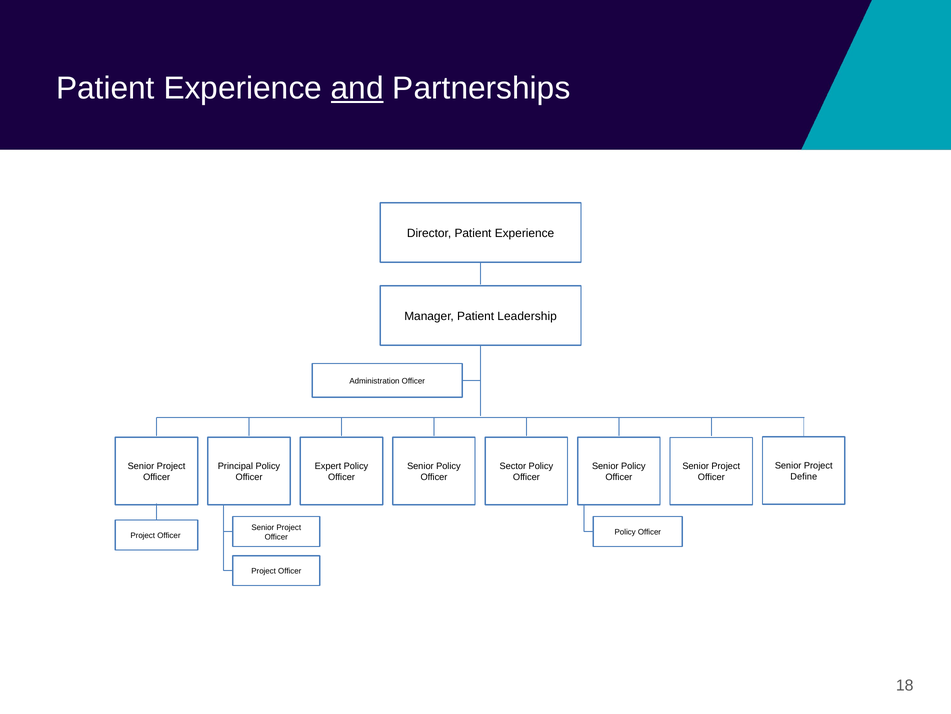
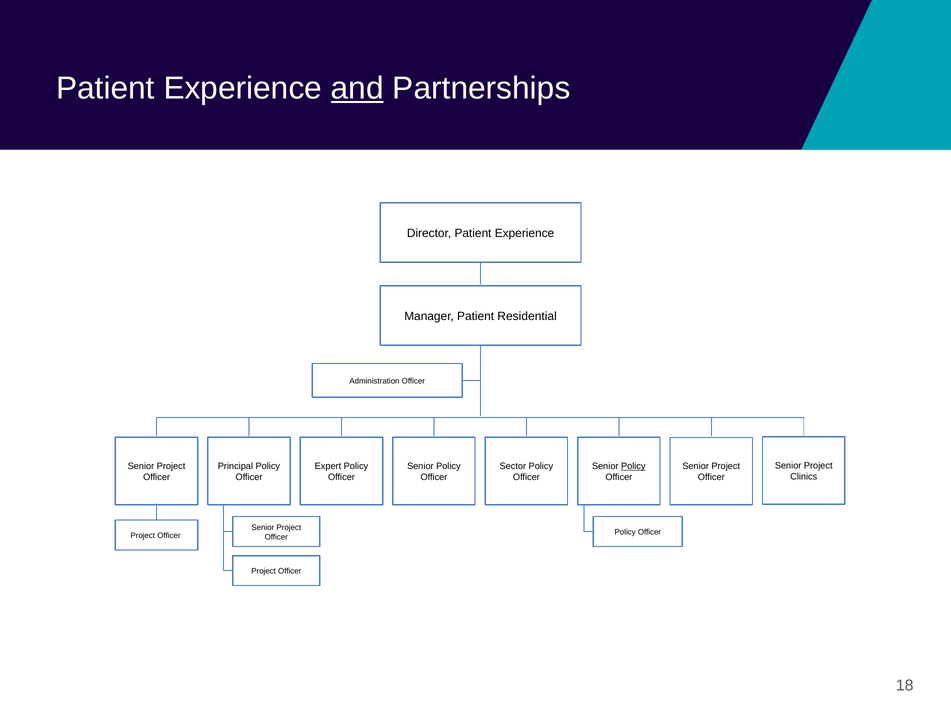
Leadership: Leadership -> Residential (527, 316)
Policy underline: none -> present (633, 466)
Define: Define -> Clinics (804, 476)
